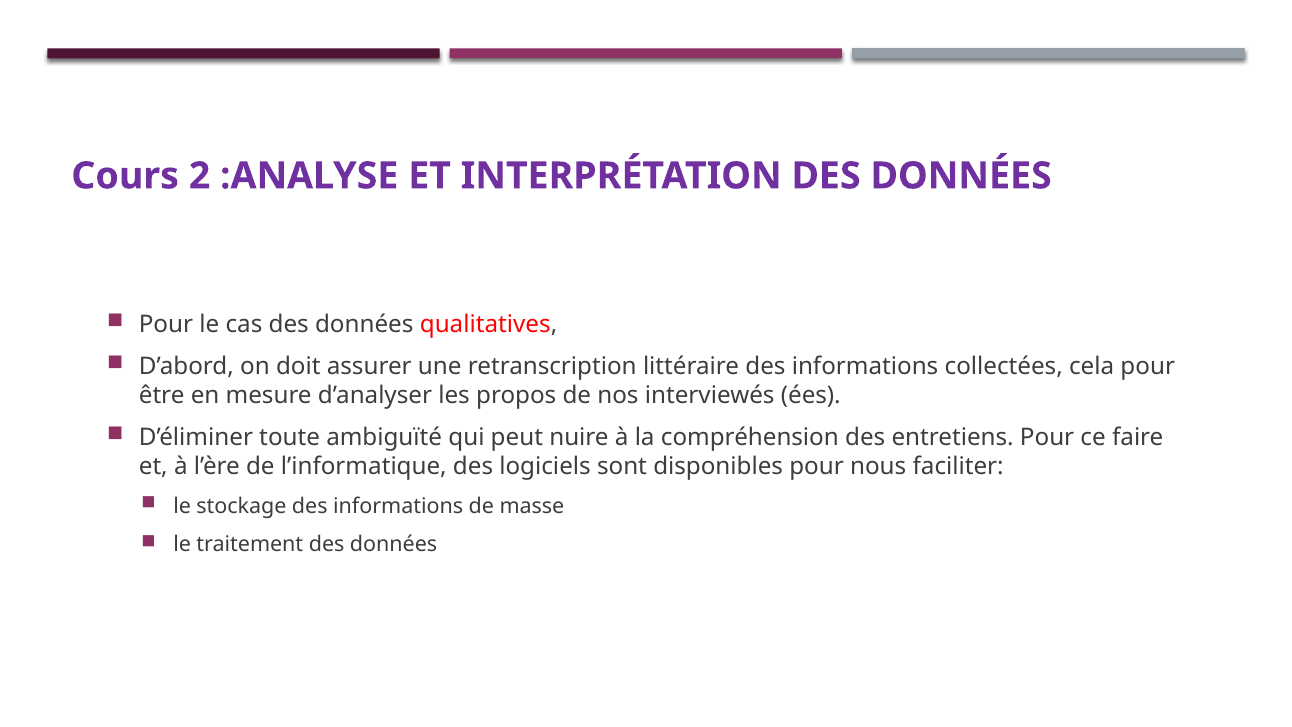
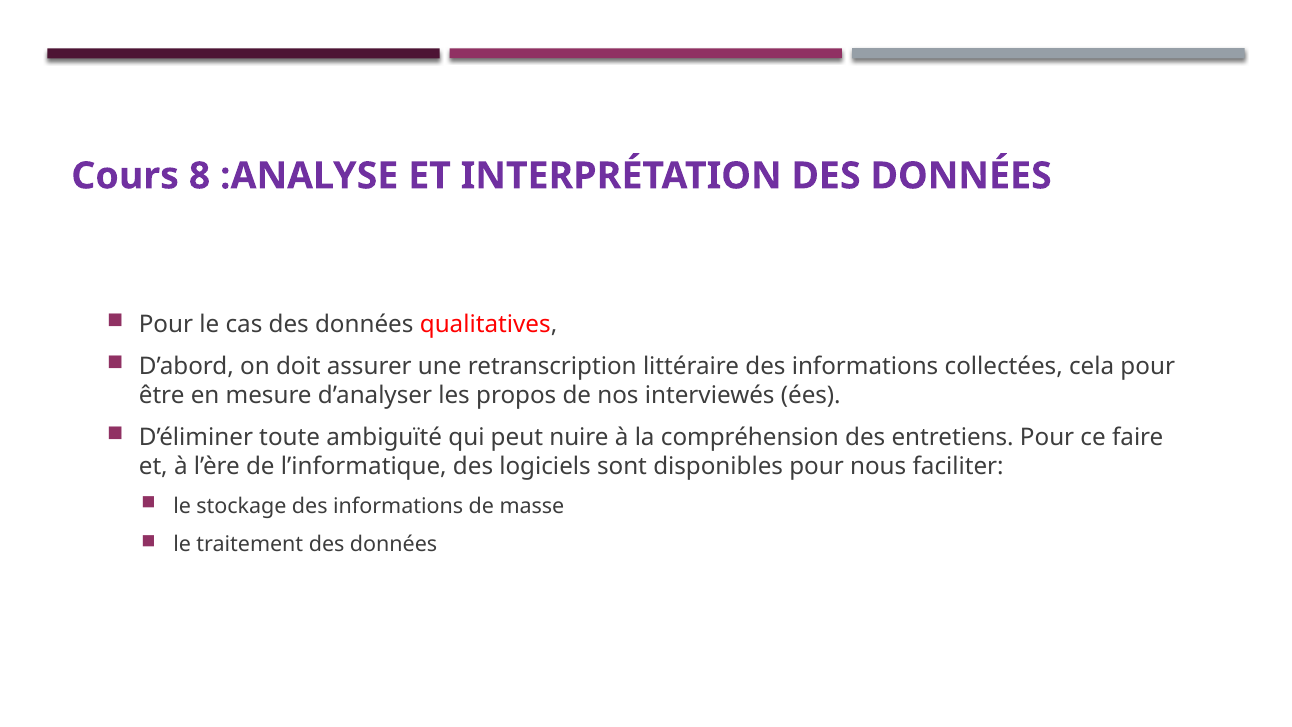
2: 2 -> 8 (200, 176)
